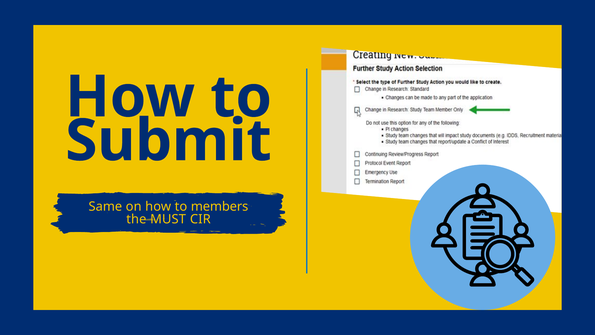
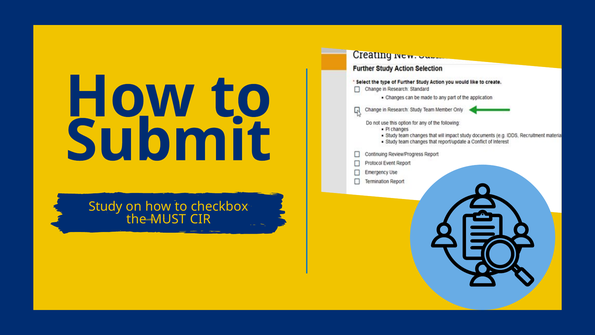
Same: Same -> Study (105, 206)
members: members -> checkbox (220, 206)
